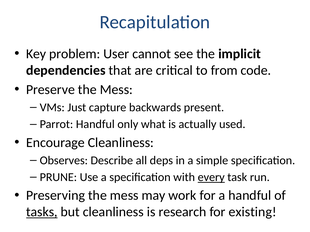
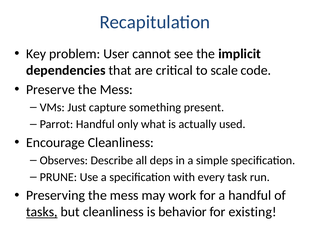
from: from -> scale (224, 71)
backwards: backwards -> something (155, 108)
every underline: present -> none (211, 177)
research: research -> behavior (183, 212)
